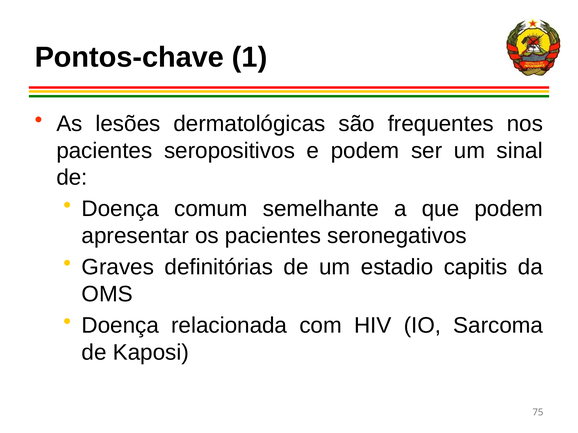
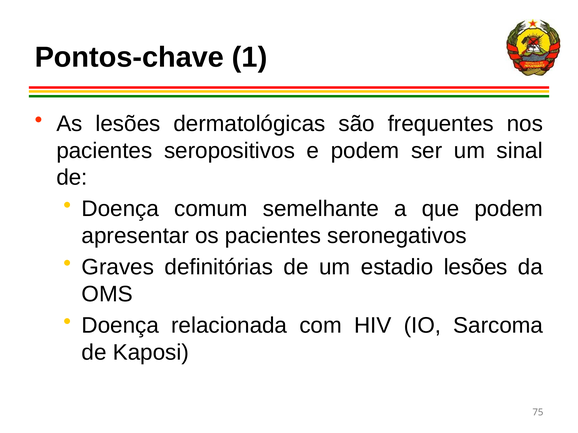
estadio capitis: capitis -> lesões (476, 267)
